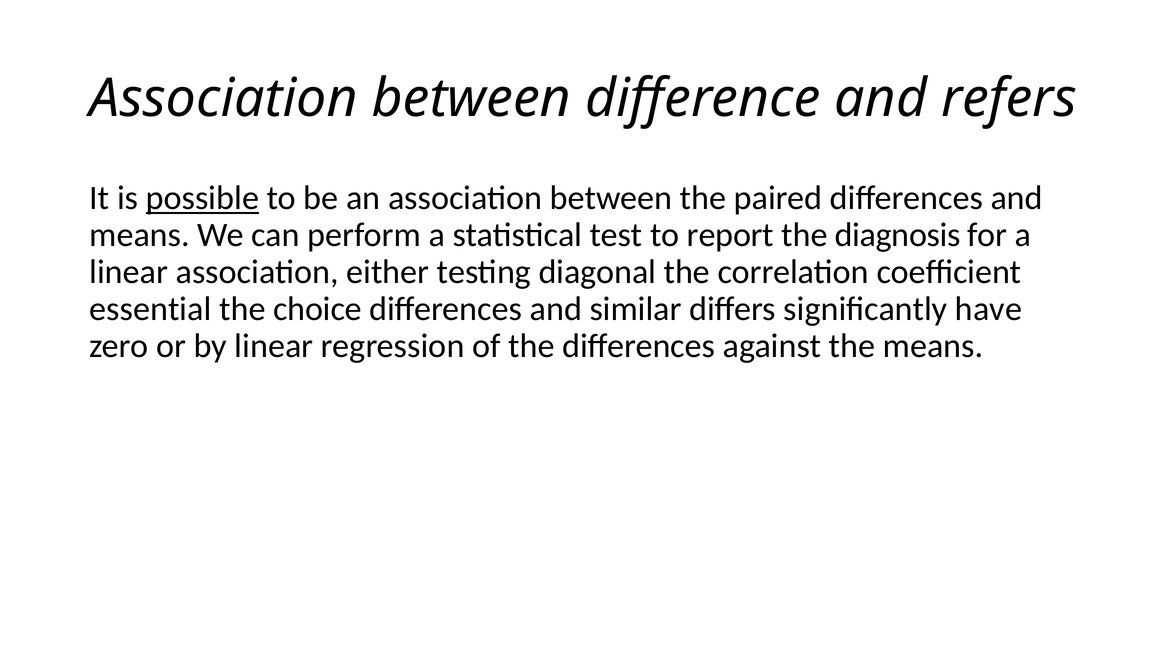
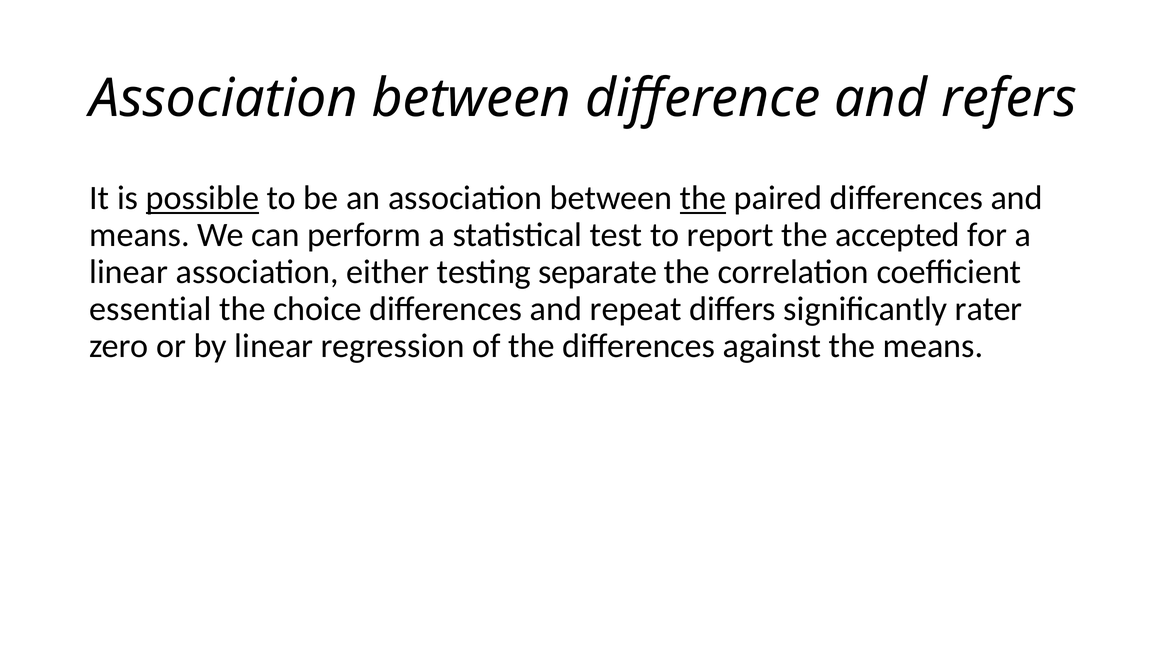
the underline: none -> present (703, 198)
diagnosis: diagnosis -> accepted (898, 235)
diagonal: diagonal -> separate (598, 272)
similar: similar -> repeat (636, 309)
have: have -> rater (989, 309)
